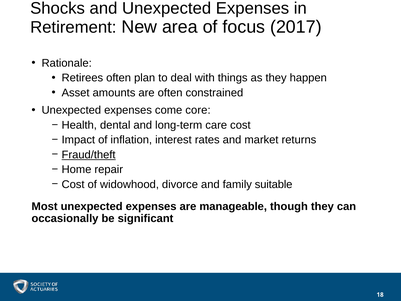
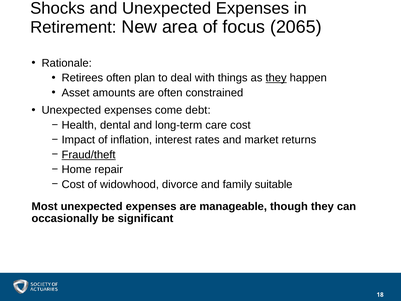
2017: 2017 -> 2065 (296, 27)
they underline: none -> present (276, 78)
core: core -> debt (198, 110)
